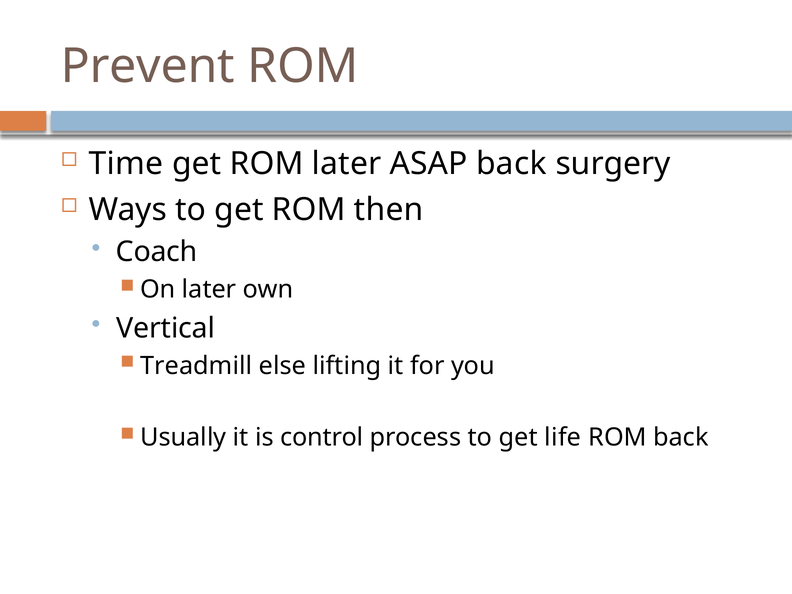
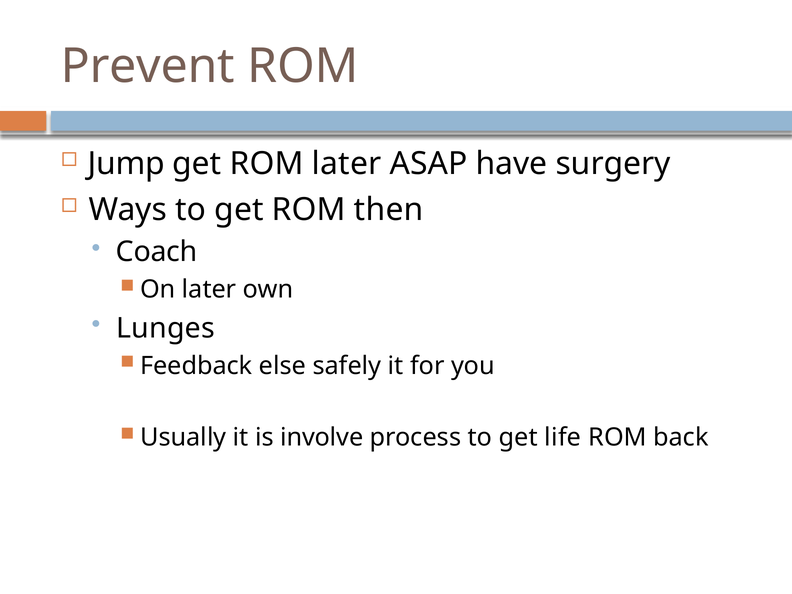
Time: Time -> Jump (126, 164)
ASAP back: back -> have (512, 164)
Vertical: Vertical -> Lunges (166, 328)
Treadmill: Treadmill -> Feedback (196, 366)
lifting: lifting -> safely (347, 366)
control: control -> involve (322, 437)
